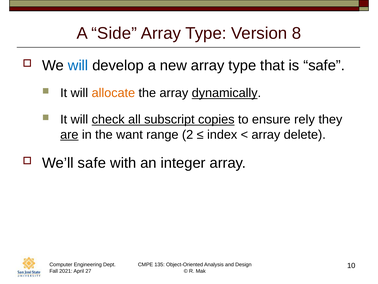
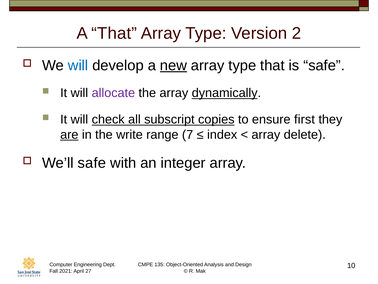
A Side: Side -> That (114, 33)
8: 8 -> 2 (297, 33)
new underline: none -> present (173, 65)
allocate colour: orange -> purple (113, 93)
rely: rely -> first (304, 119)
want: want -> write (129, 134)
2: 2 -> 7 (188, 134)
